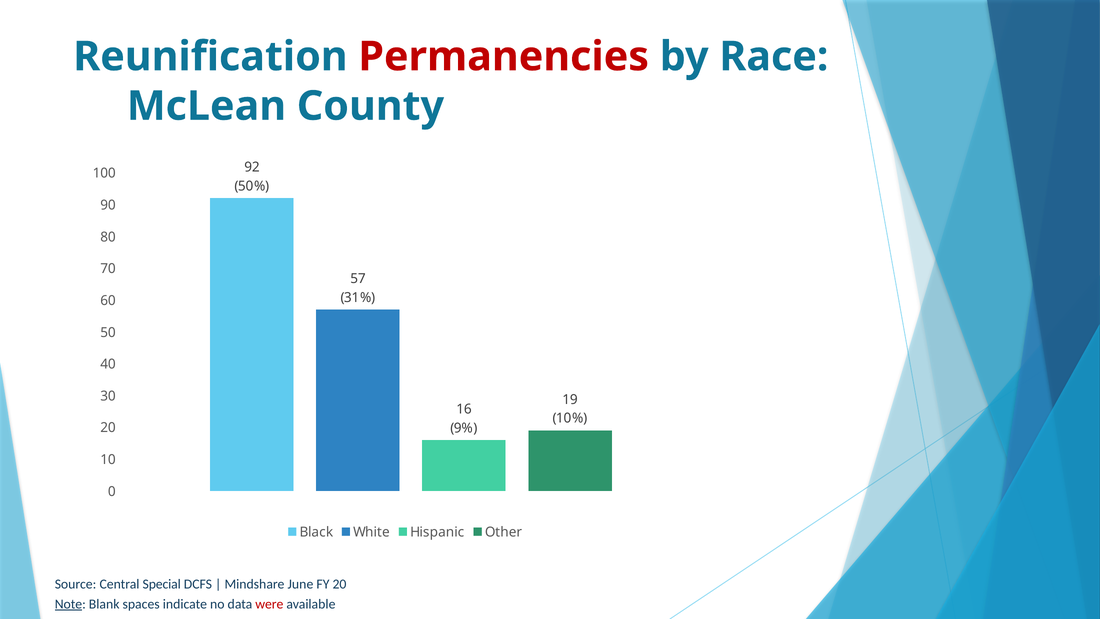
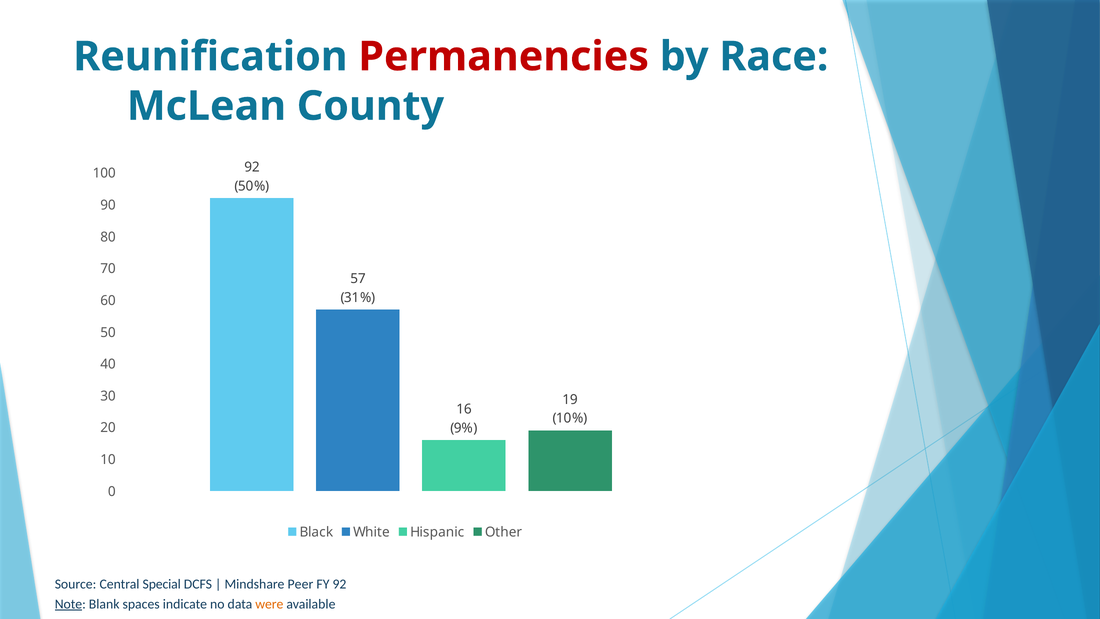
June: June -> Peer (300, 584)
FY 20: 20 -> 92 (339, 584)
were colour: red -> orange (269, 604)
